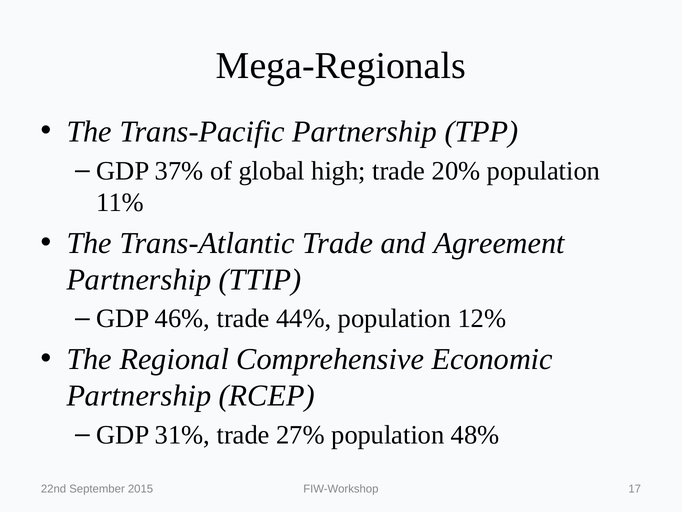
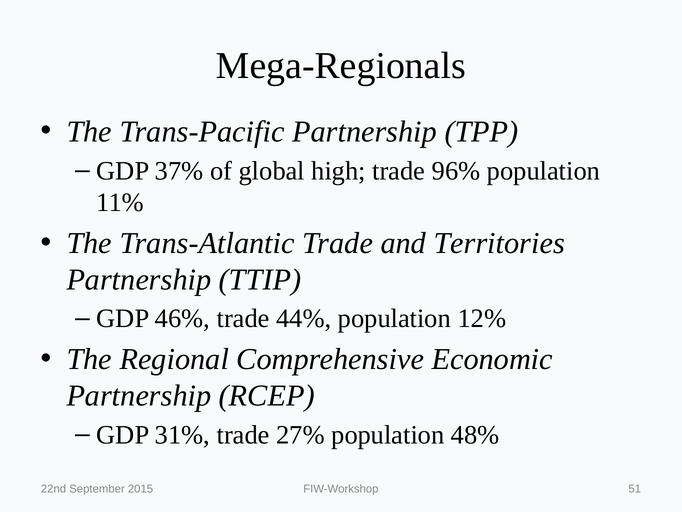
20%: 20% -> 96% (456, 171)
Agreement: Agreement -> Territories (499, 243)
17: 17 -> 51 (635, 488)
